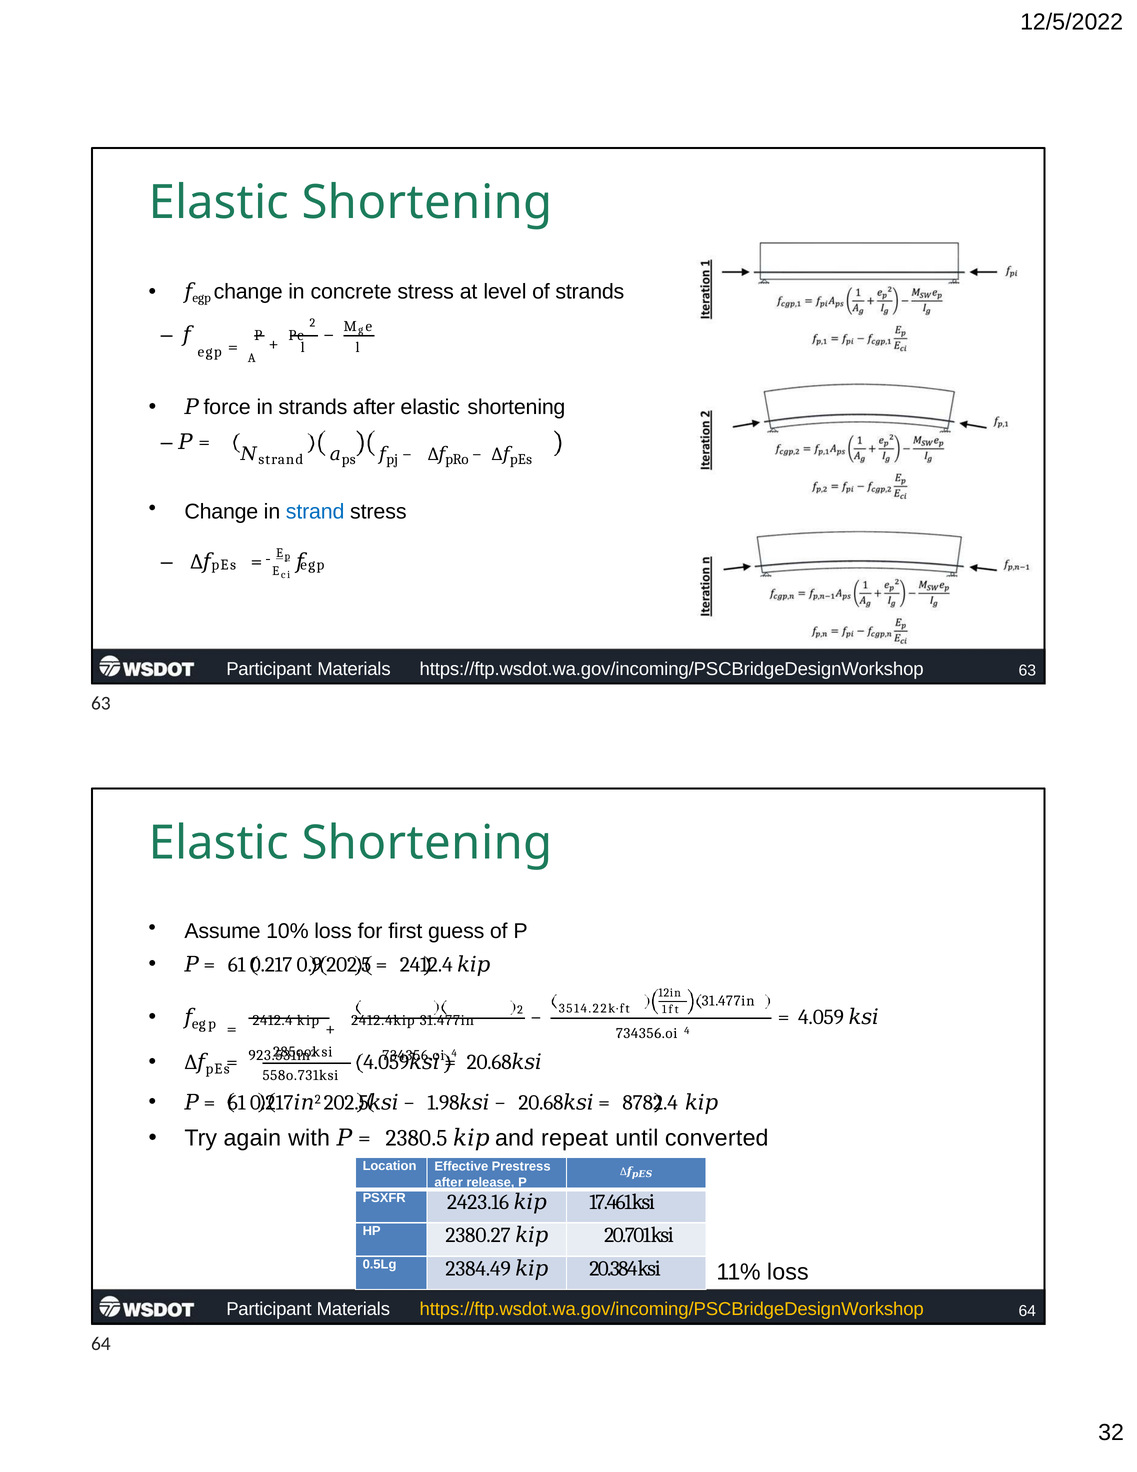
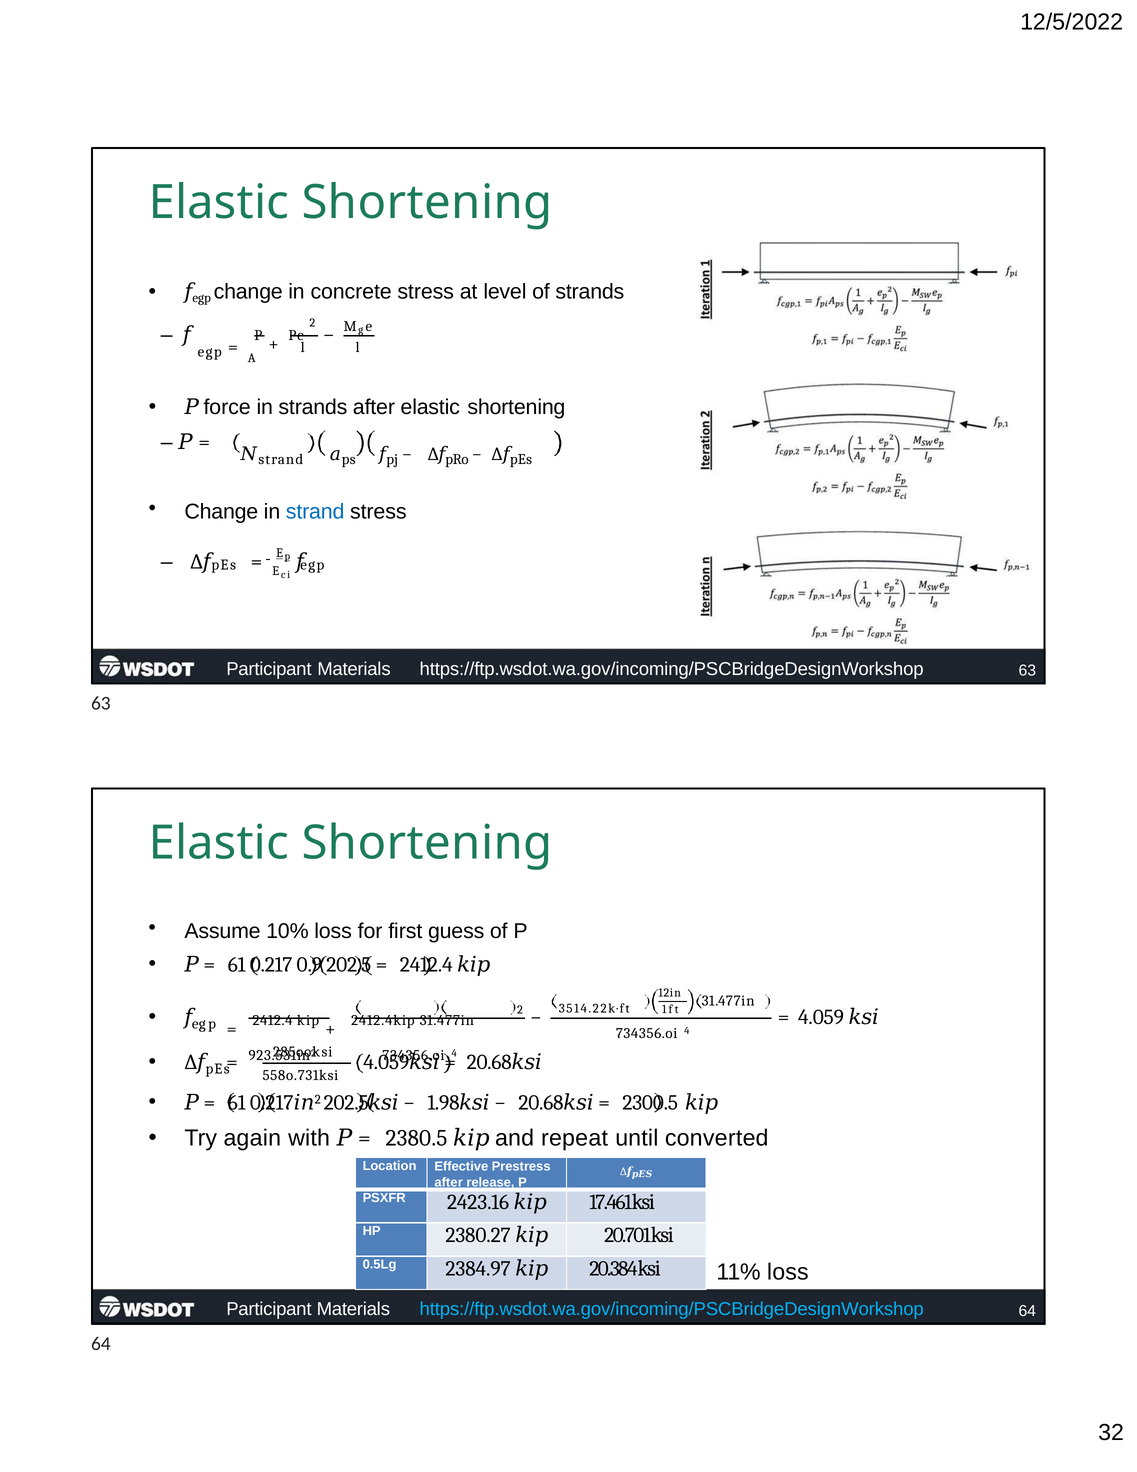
8782.4: 8782.4 -> 2300.5 (650, 1102)
2384.49: 2384.49 -> 2384.97 (478, 1268)
https://ftp.wsdot.wa.gov/incoming/PSCBridgeDesignWorkshop colour: yellow -> light blue (672, 1309)
